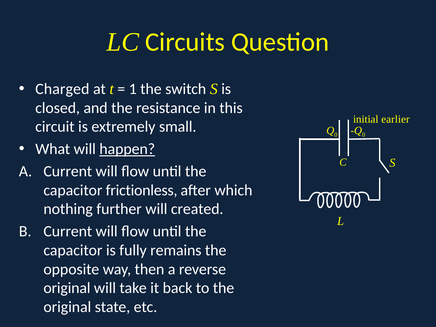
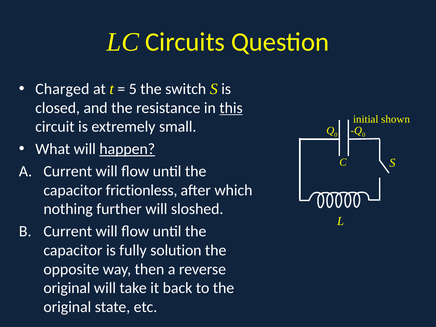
1: 1 -> 5 (133, 89)
this underline: none -> present (231, 108)
earlier: earlier -> shown (396, 119)
created: created -> sloshed (197, 209)
remains: remains -> solution (176, 250)
